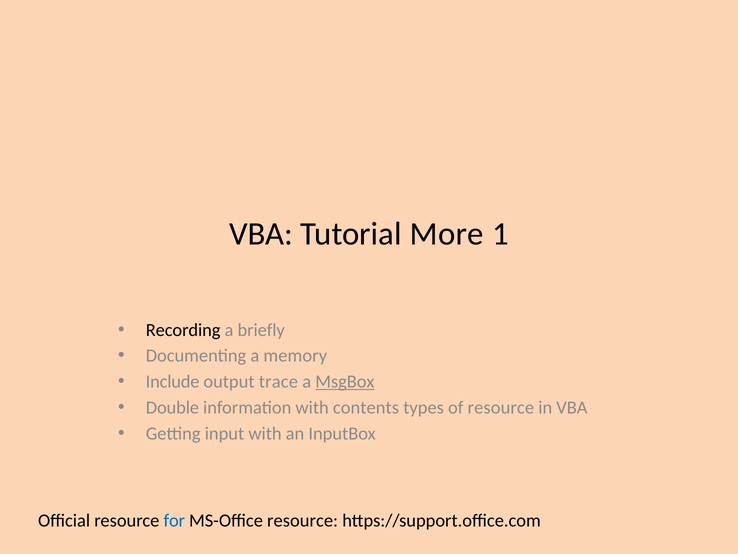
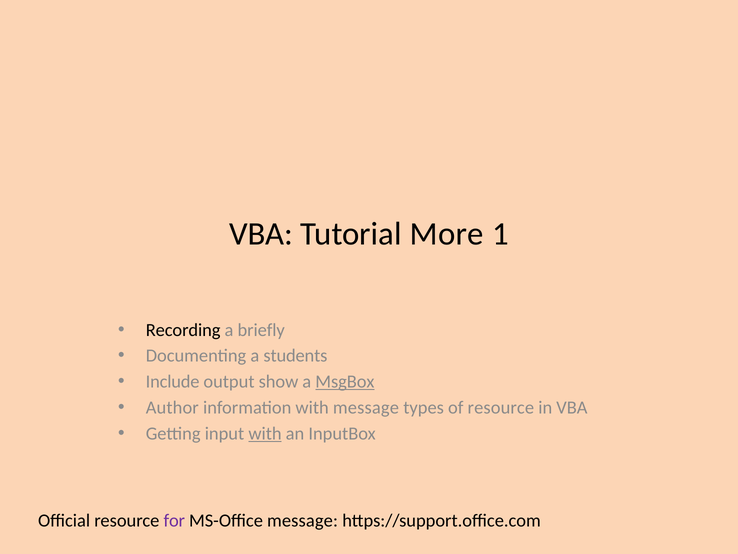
memory: memory -> students (295, 356)
trace: trace -> show (279, 381)
Double: Double -> Author (172, 407)
with contents: contents -> message (366, 407)
with underline: none -> present (265, 433)
for colour: blue -> purple (174, 520)
MS-Office resource: resource -> message (303, 520)
